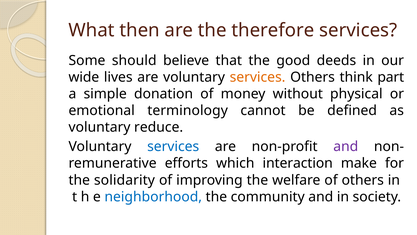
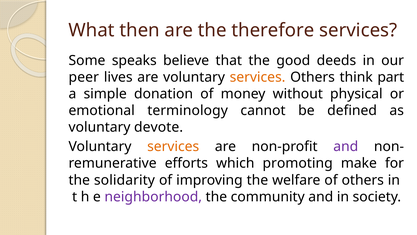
should: should -> speaks (134, 60)
wide: wide -> peer (84, 77)
reduce: reduce -> devote (159, 127)
services colour: blue -> orange (173, 146)
interaction: interaction -> promoting (298, 163)
neighborhood colour: blue -> purple (153, 196)
